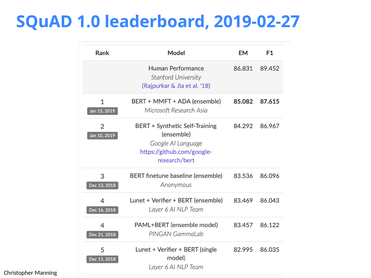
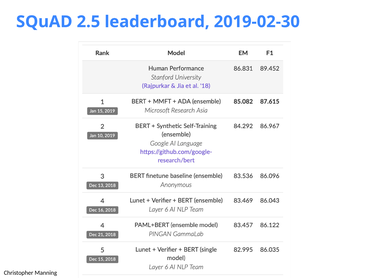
1.0: 1.0 -> 2.5 (88, 22)
2019-02-27: 2019-02-27 -> 2019-02-30 (257, 22)
